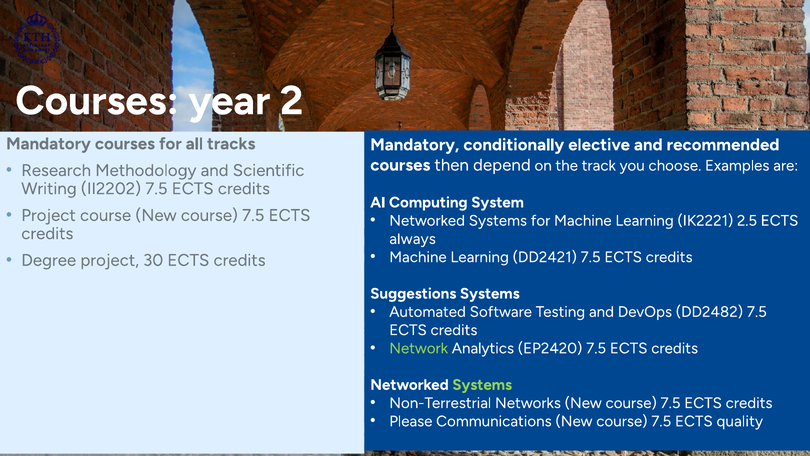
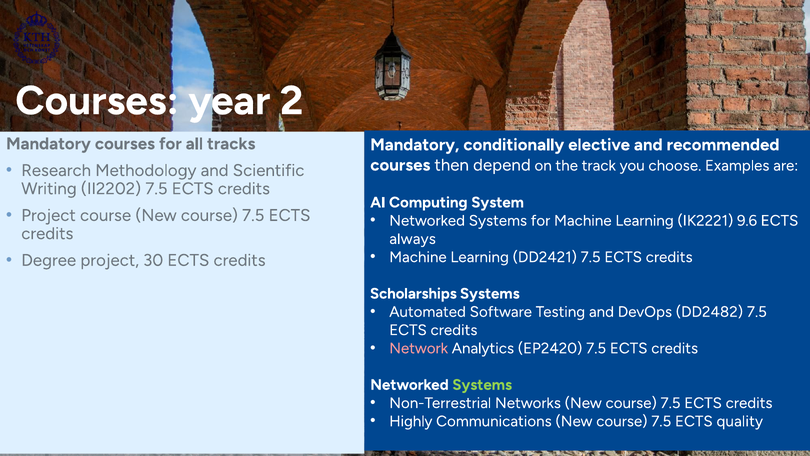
2.5: 2.5 -> 9.6 (747, 220)
Suggestions: Suggestions -> Scholarships (413, 293)
Network colour: light green -> pink (419, 348)
Please: Please -> Highly (411, 421)
